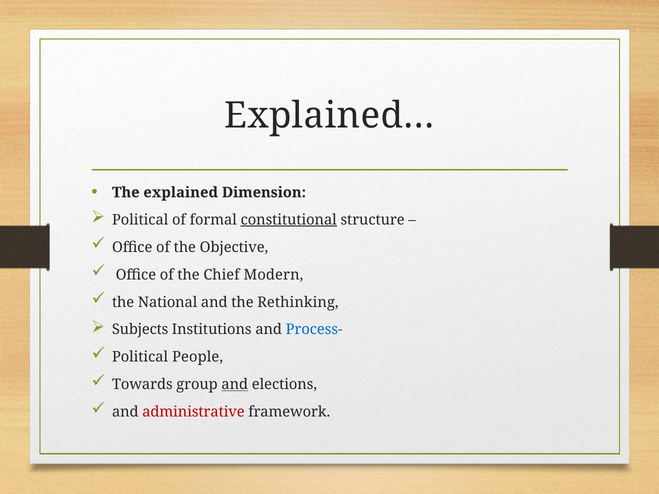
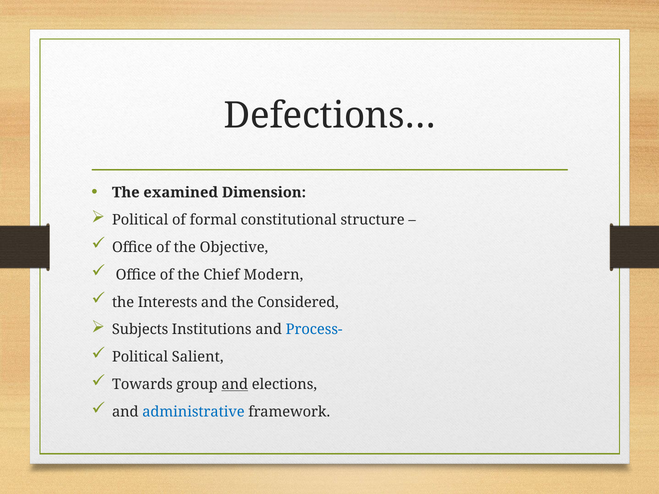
Explained…: Explained… -> Defections… (330, 116)
explained: explained -> examined (181, 193)
constitutional underline: present -> none (289, 220)
National: National -> Interests (168, 302)
Rethinking: Rethinking -> Considered (298, 302)
People: People -> Salient (198, 357)
administrative colour: red -> blue (193, 412)
